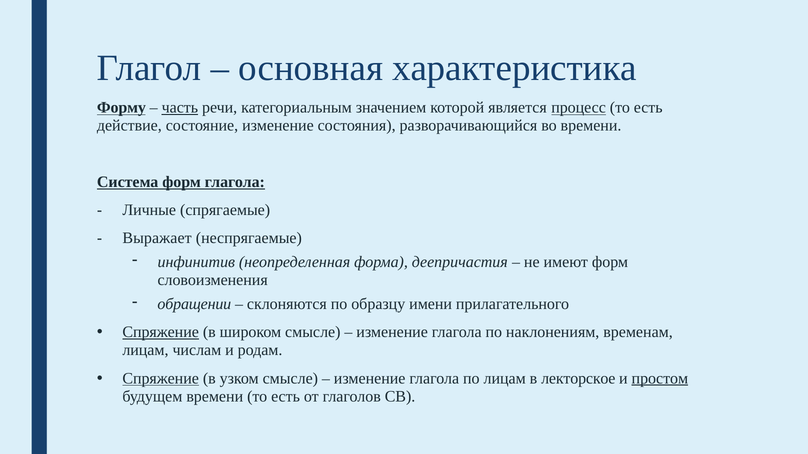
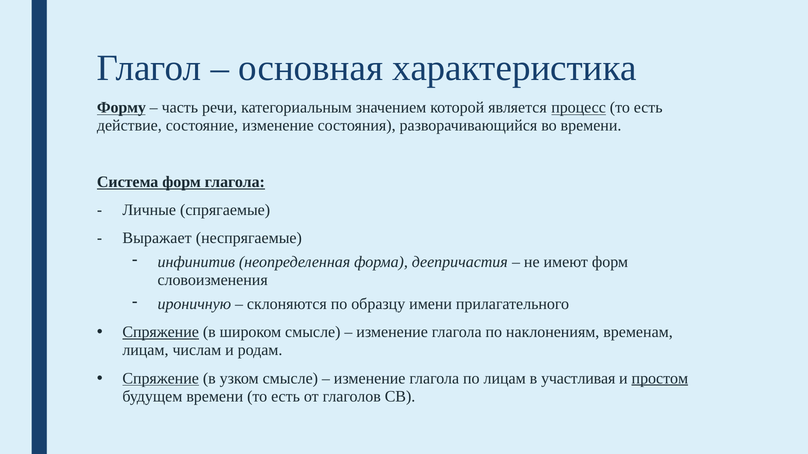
часть underline: present -> none (180, 108)
обращении: обращении -> ироничную (194, 304)
лекторское: лекторское -> участливая (578, 379)
